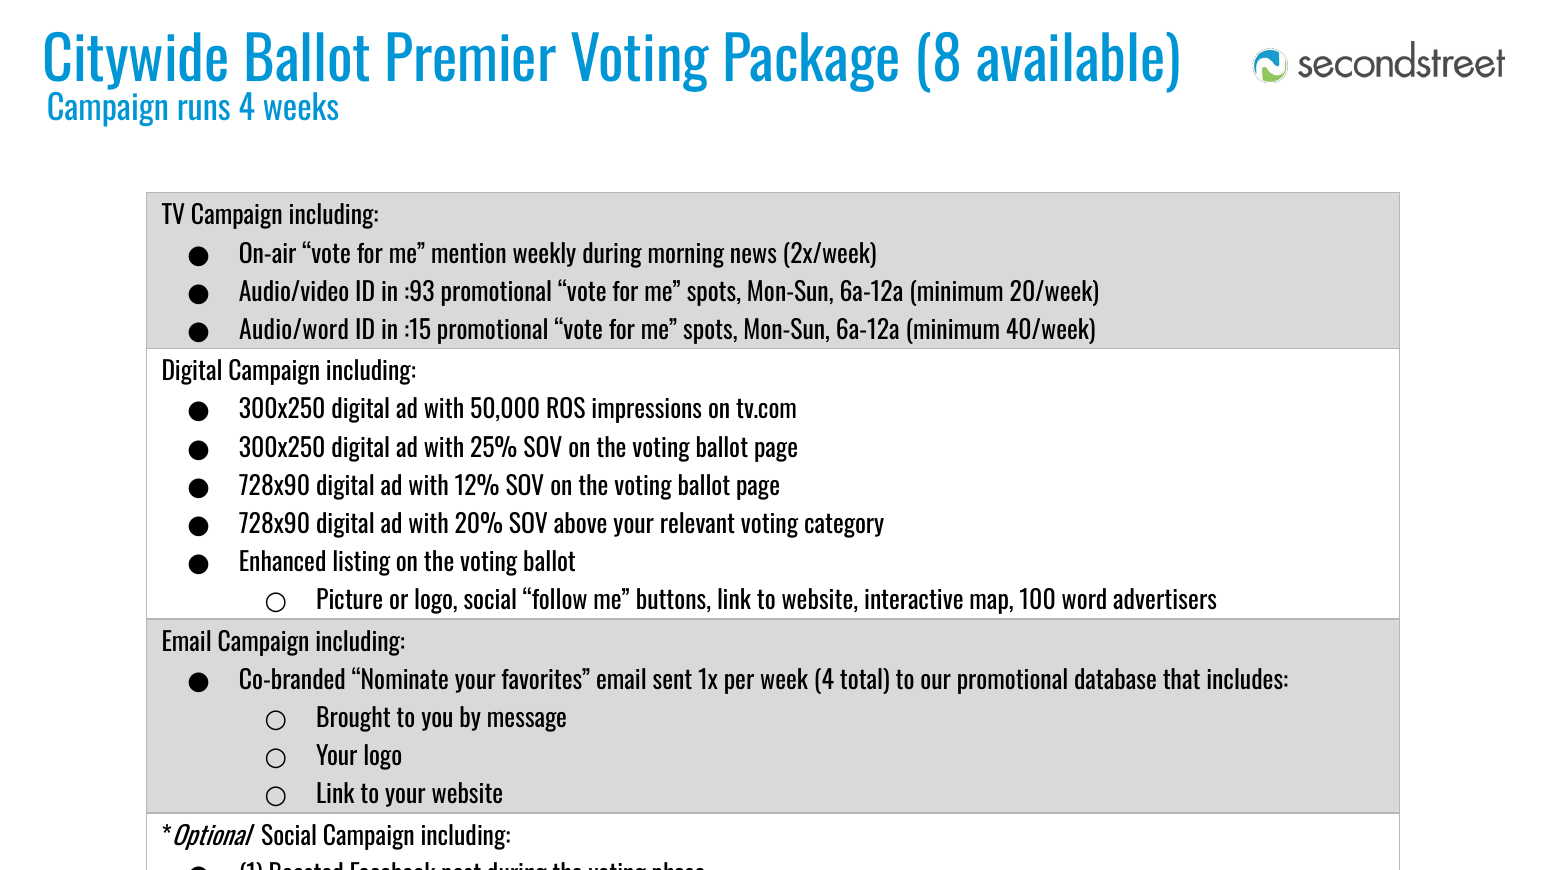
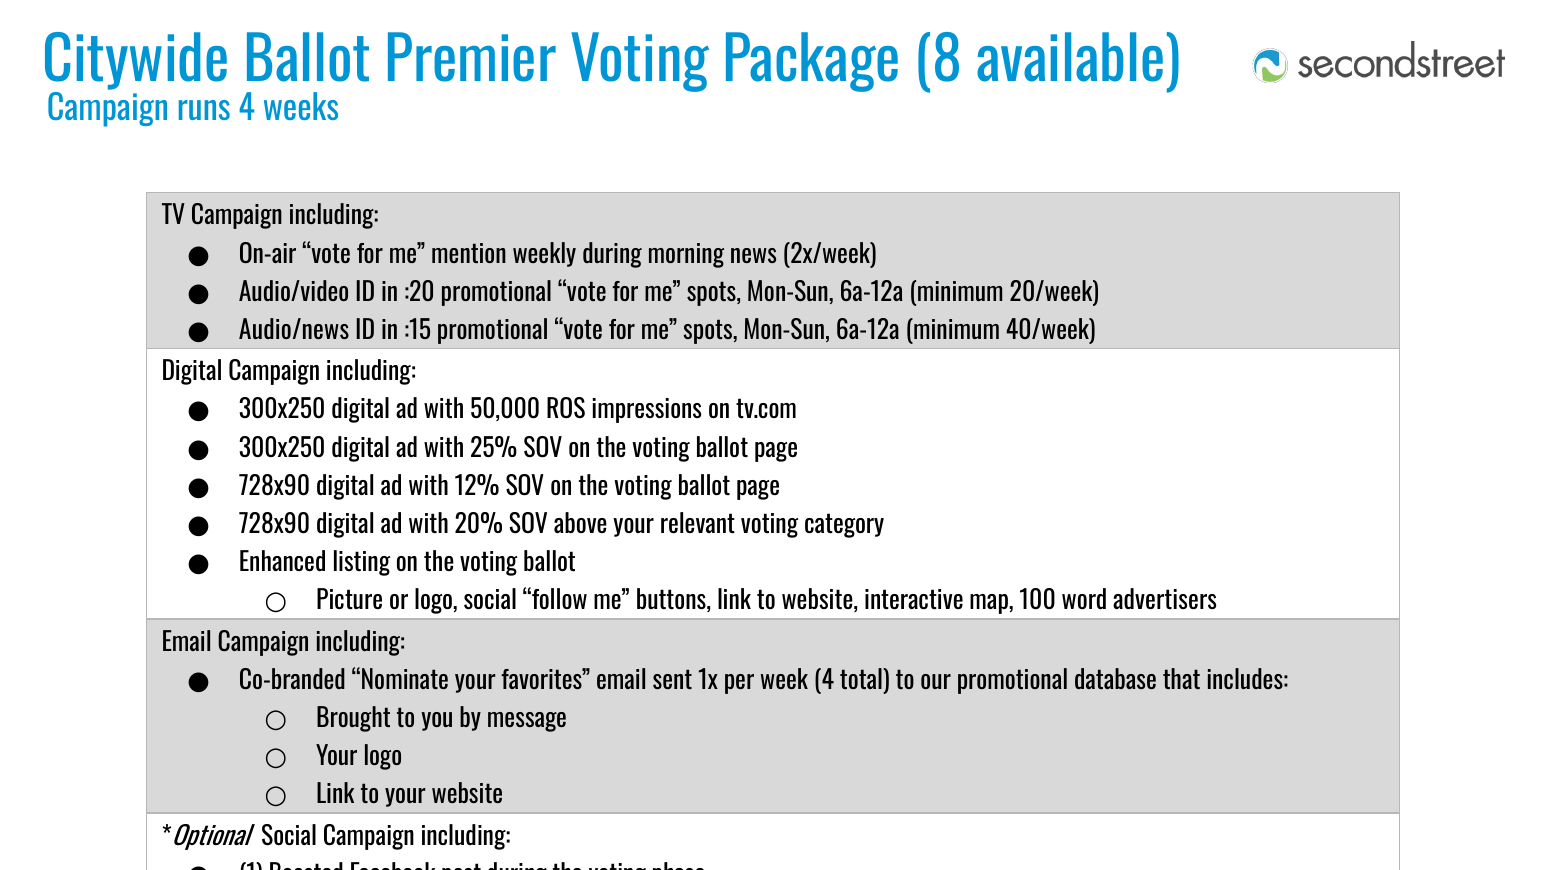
:93: :93 -> :20 (419, 293)
Audio/word: Audio/word -> Audio/news (294, 331)
